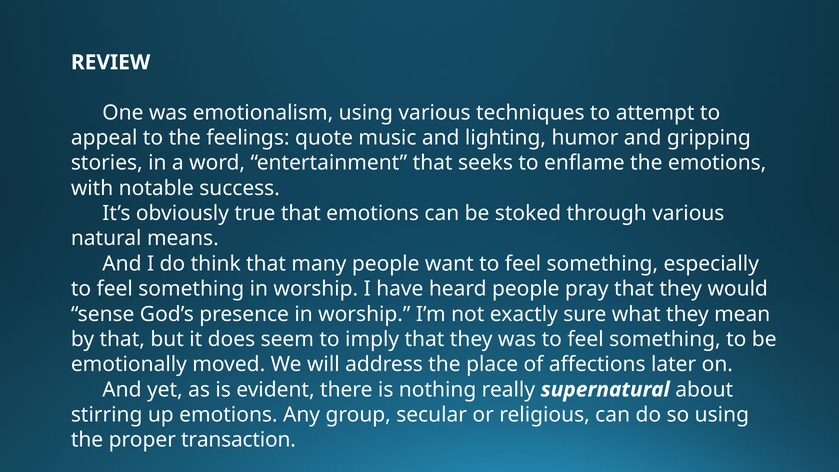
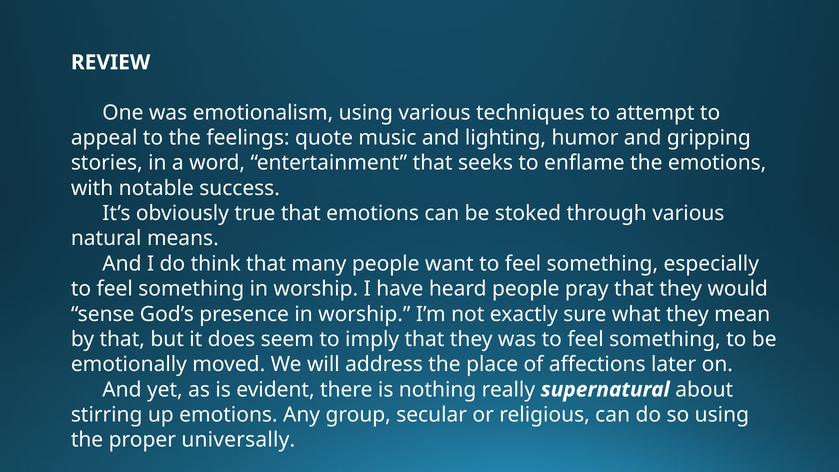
transaction: transaction -> universally (238, 440)
